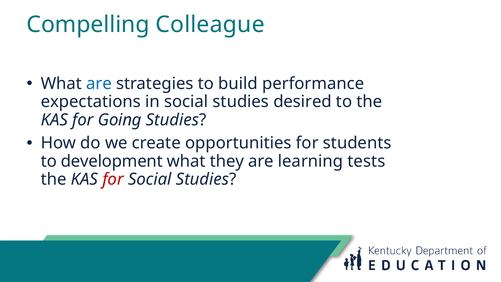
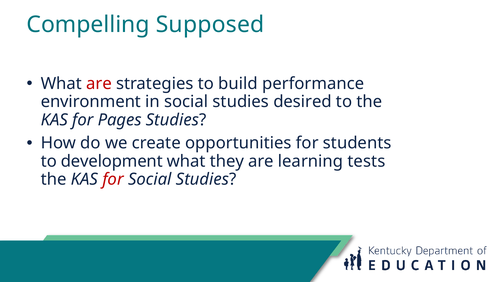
Colleague: Colleague -> Supposed (210, 25)
are colour: blue -> red (99, 84)
expectations: expectations -> environment (91, 102)
Going: Going -> Pages (120, 120)
